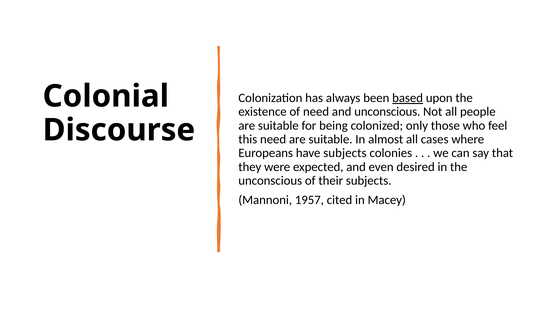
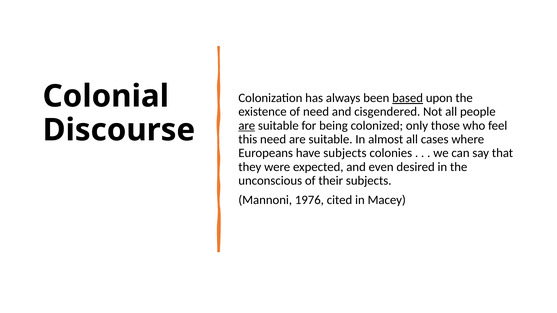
and unconscious: unconscious -> cisgendered (387, 112)
are underline: none -> present (247, 126)
1957: 1957 -> 1976 (309, 200)
